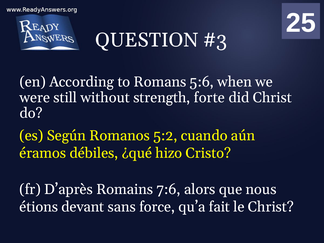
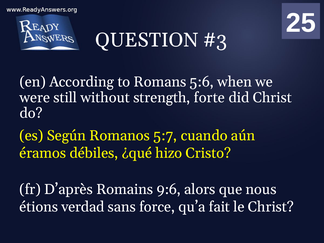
5:2: 5:2 -> 5:7 (165, 136)
7:6: 7:6 -> 9:6 (169, 189)
devant: devant -> verdad (83, 207)
